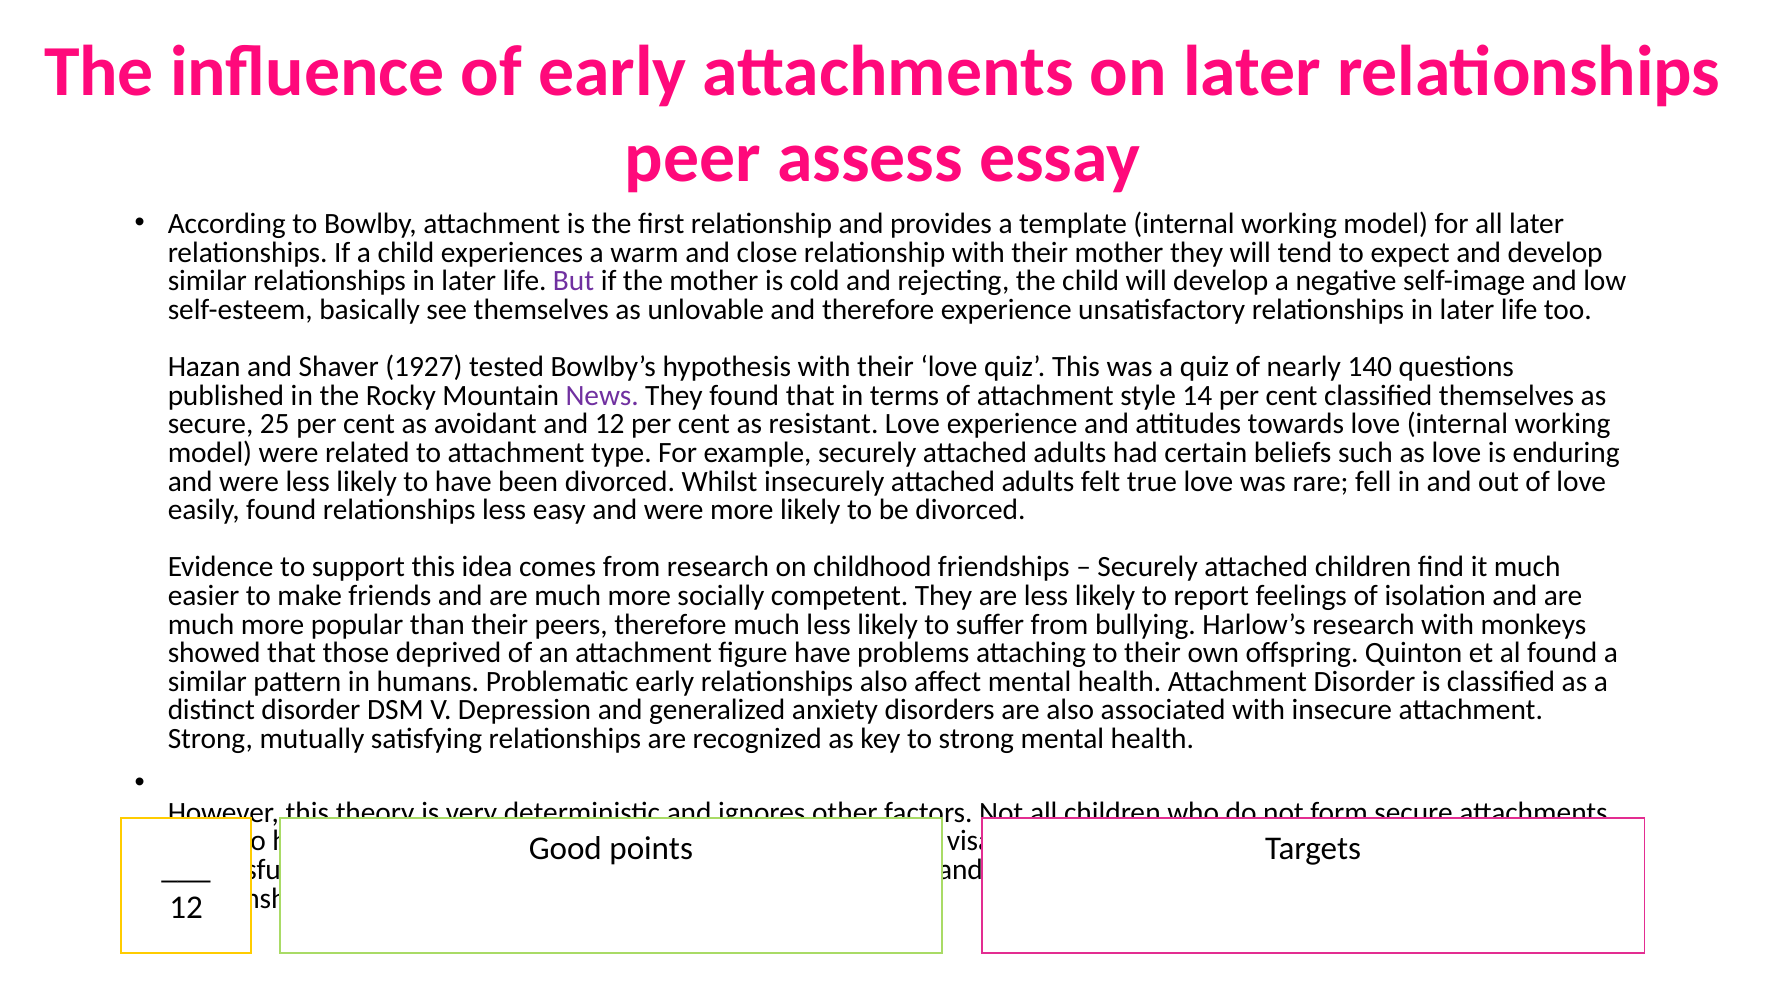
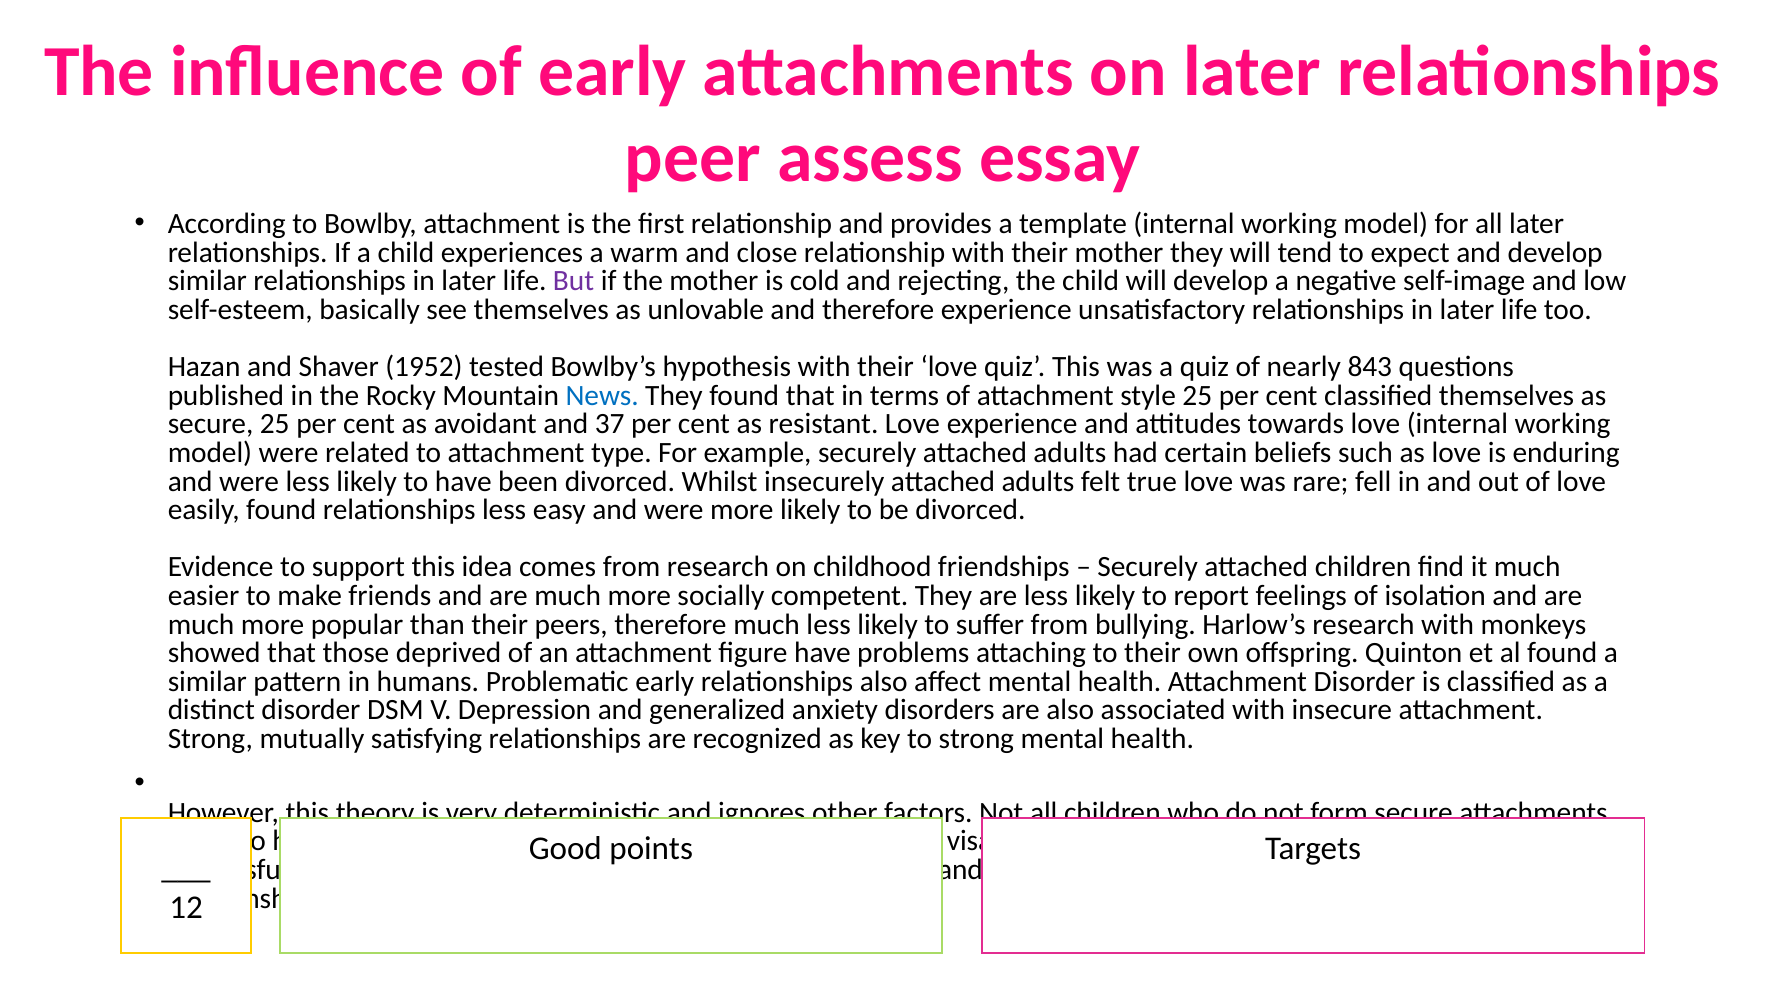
1927: 1927 -> 1952 (424, 367)
140: 140 -> 843 (1370, 367)
News colour: purple -> blue (602, 395)
style 14: 14 -> 25 (1197, 395)
and 12: 12 -> 37 (610, 424)
